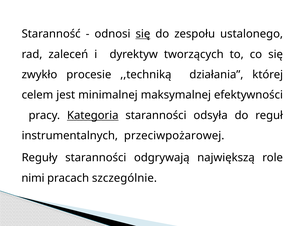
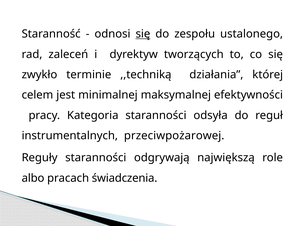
procesie: procesie -> terminie (89, 75)
Kategoria underline: present -> none (93, 115)
nimi: nimi -> albo (33, 178)
szczególnie: szczególnie -> świadczenia (125, 178)
